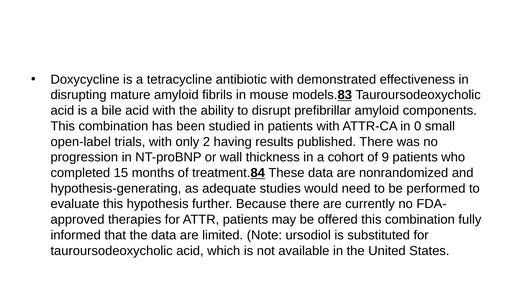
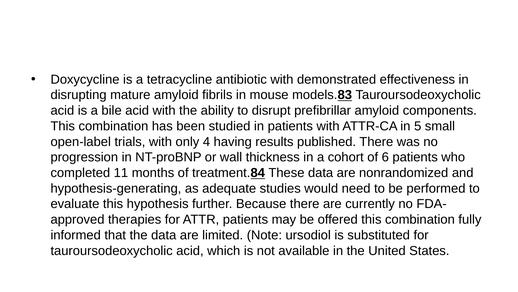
0: 0 -> 5 (418, 126)
2: 2 -> 4 (206, 141)
9: 9 -> 6 (385, 157)
15: 15 -> 11 (121, 172)
